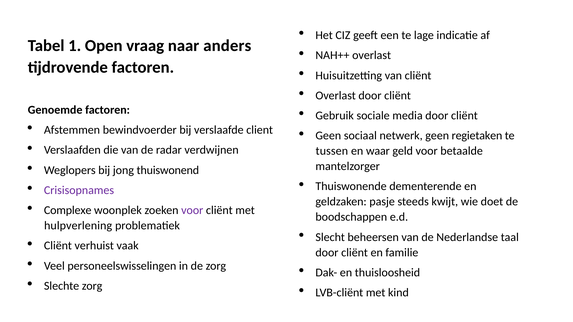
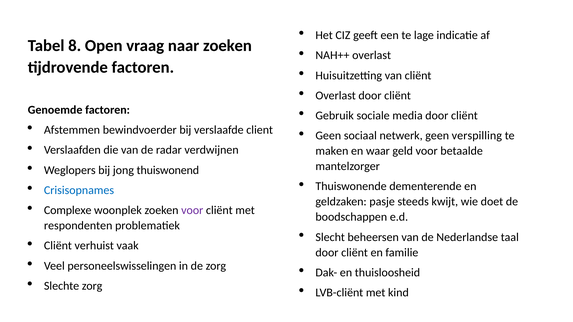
1: 1 -> 8 (75, 46)
naar anders: anders -> zoeken (227, 46)
regietaken: regietaken -> verspilling (477, 136)
tussen: tussen -> maken (332, 151)
Crisisopnames colour: purple -> blue (79, 190)
hulpverlening: hulpverlening -> respondenten (78, 226)
